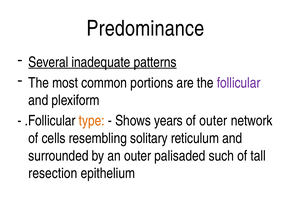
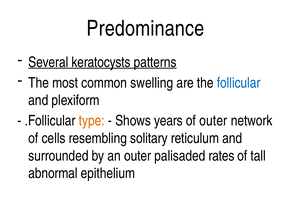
inadequate: inadequate -> keratocysts (101, 62)
portions: portions -> swelling (152, 82)
follicular colour: purple -> blue (239, 82)
such: such -> rates (221, 155)
resection: resection -> abnormal (53, 173)
